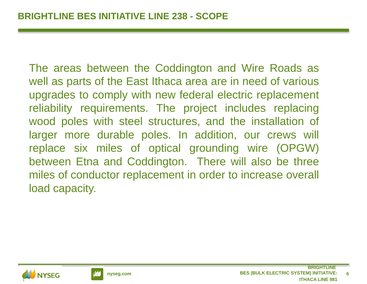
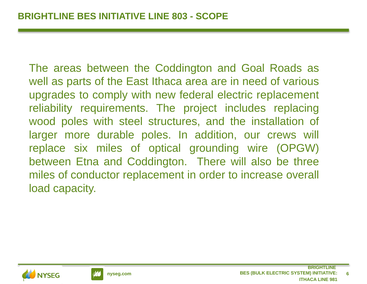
238: 238 -> 803 (180, 16)
and Wire: Wire -> Goal (253, 68)
